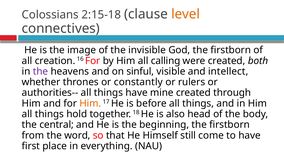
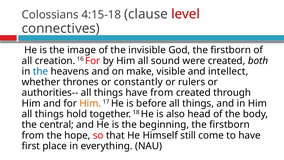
2:15-18: 2:15-18 -> 4:15-18 (101, 15)
level colour: orange -> red (186, 14)
calling: calling -> sound (165, 61)
the colour: purple -> blue (40, 71)
sinful: sinful -> make (140, 71)
have mine: mine -> from (162, 93)
word: word -> hope (77, 135)
